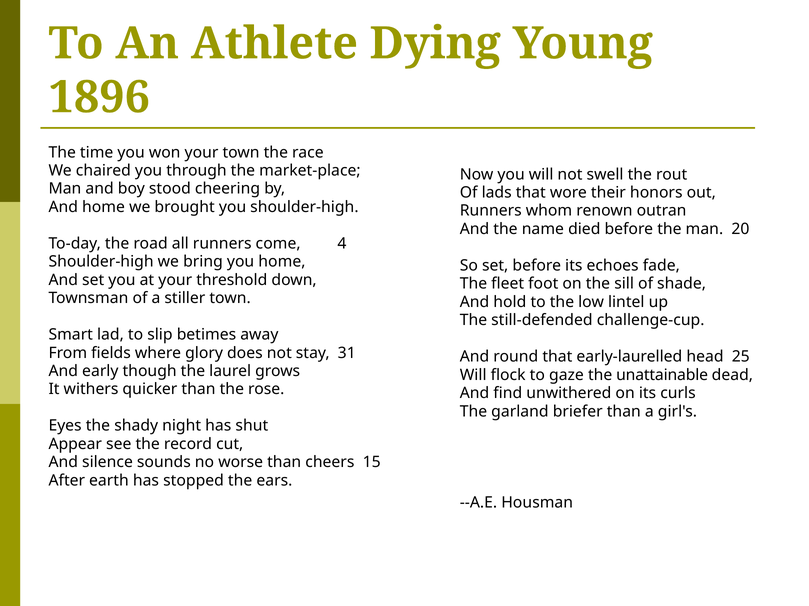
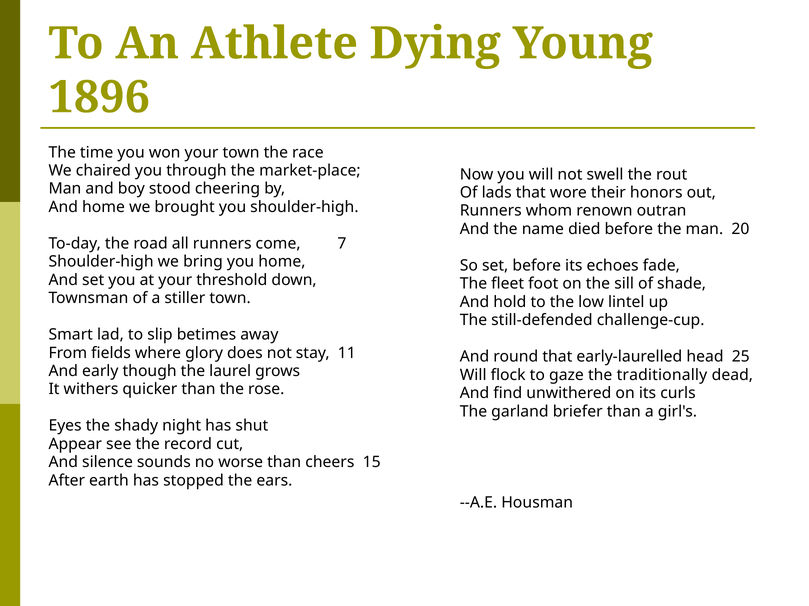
4: 4 -> 7 (342, 244)
31: 31 -> 11 (347, 353)
unattainable: unattainable -> traditionally (662, 375)
